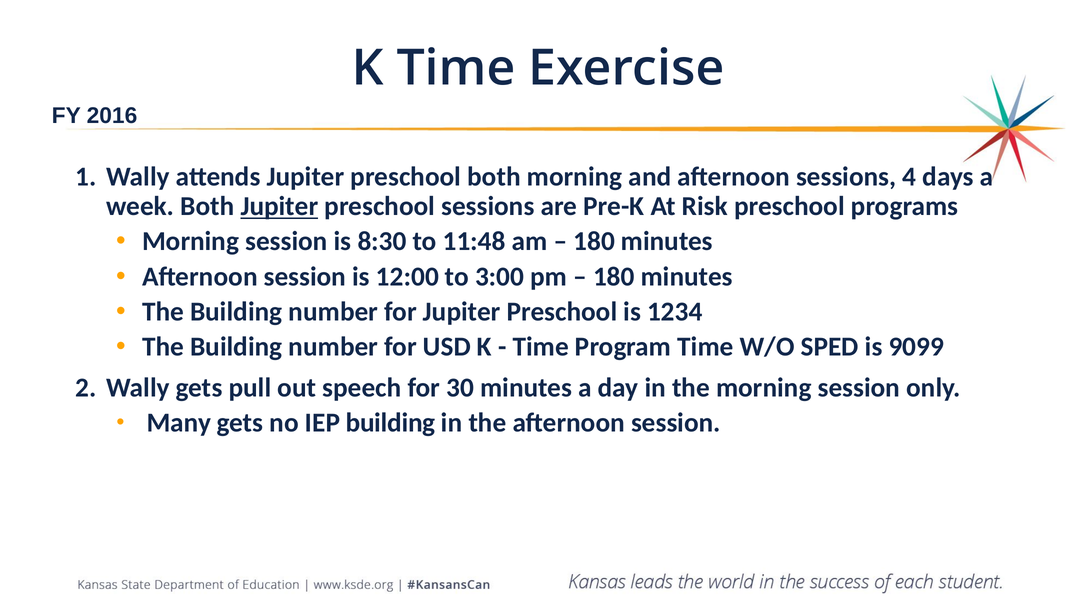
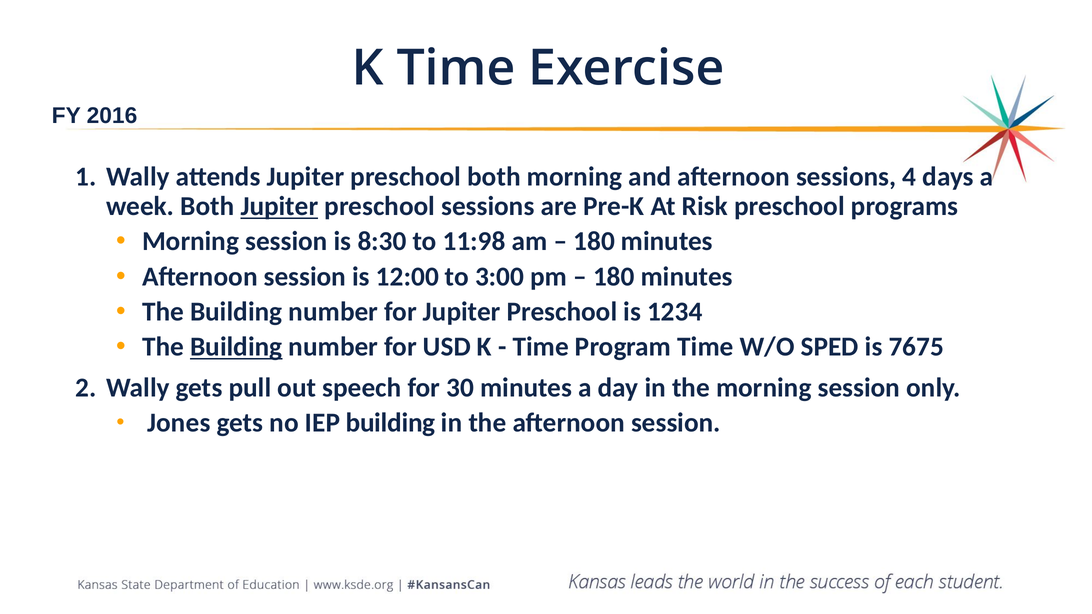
11:48: 11:48 -> 11:98 (474, 242)
Building underline: none -> present (236, 347)
9099: 9099 -> 7675 (916, 347)
Many: Many -> Jones (179, 423)
